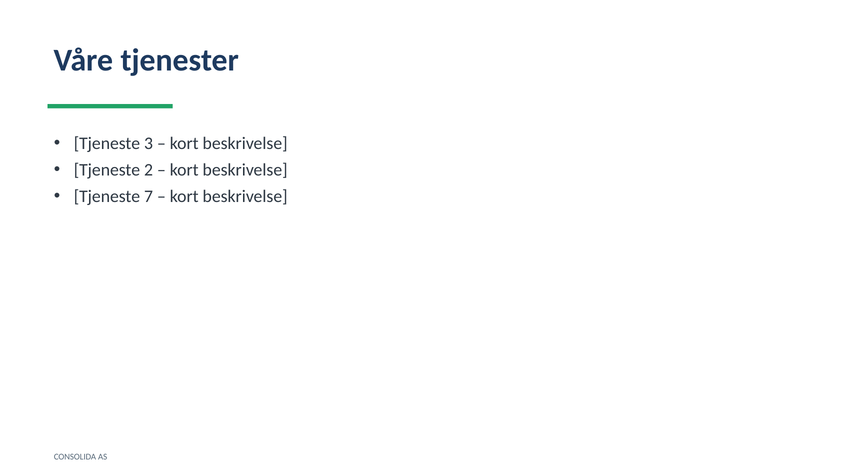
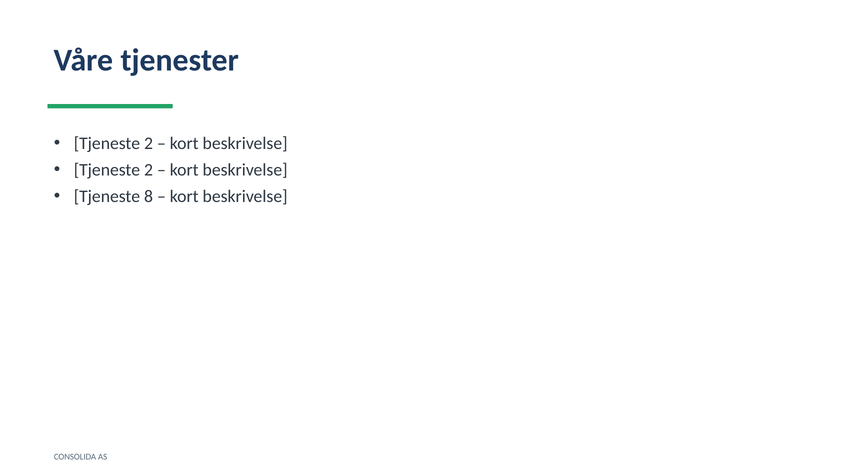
3: 3 -> 2 (148, 143)
7: 7 -> 8 (148, 196)
